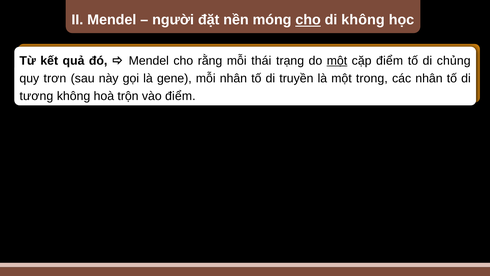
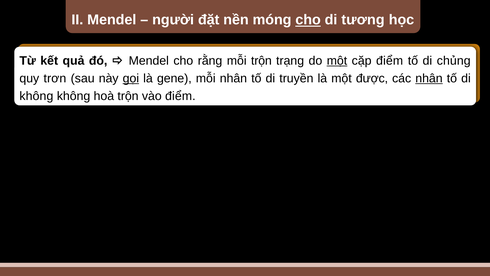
di không: không -> tương (363, 20)
mỗi thái: thái -> trộn (261, 61)
gọi underline: none -> present (131, 78)
trong: trong -> được (372, 78)
nhân underline: none -> present (429, 78)
tương: tương -> không (36, 96)
